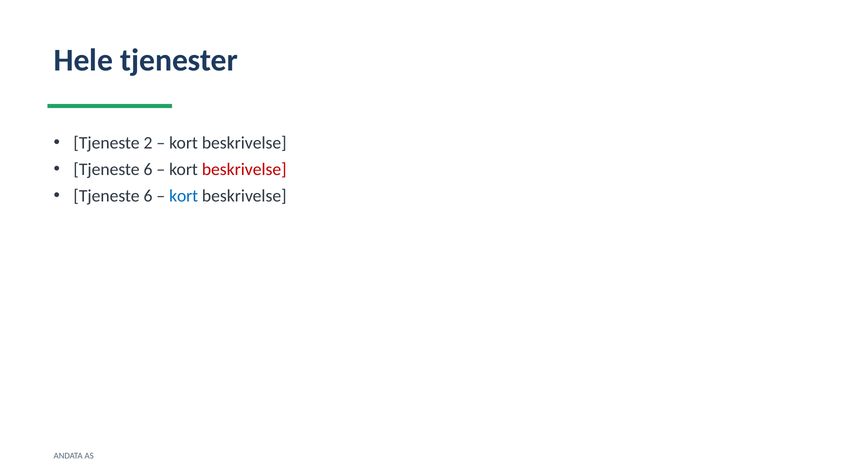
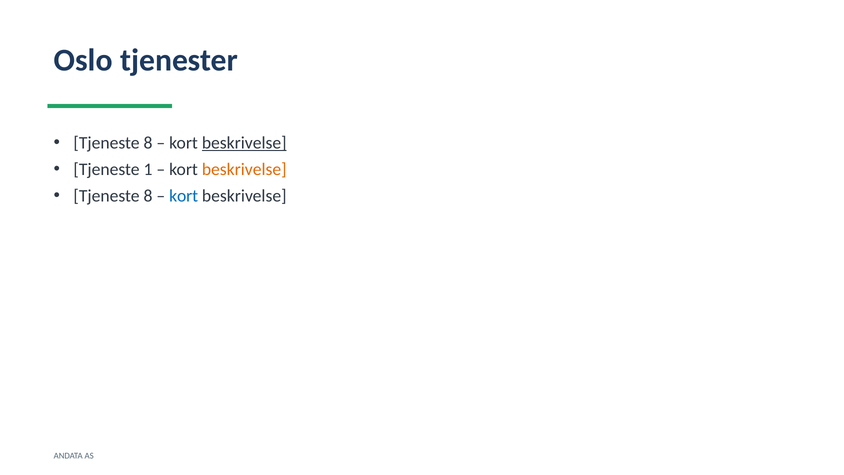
Hele: Hele -> Oslo (83, 60)
2: 2 -> 8 (148, 143)
beskrivelse underline: none -> present (244, 143)
6: 6 -> 1 (148, 169)
beskrivelse colour: red -> orange (244, 169)
6: 6 -> 8 (148, 196)
